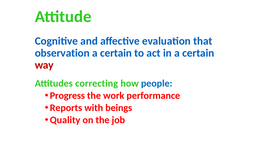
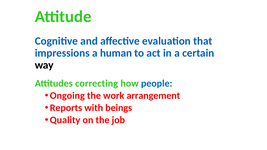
observation: observation -> impressions (62, 53)
certain: certain -> human (116, 53)
way colour: red -> black (44, 65)
Progress: Progress -> Ongoing (67, 96)
performance: performance -> arrangement (153, 96)
